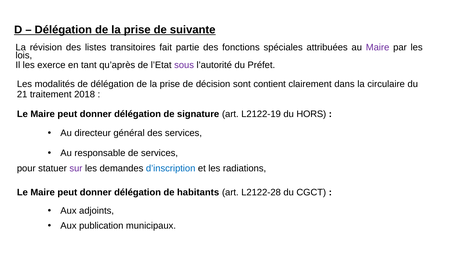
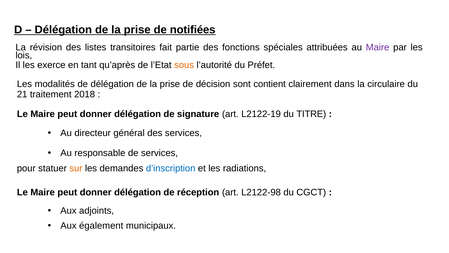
suivante: suivante -> notifiées (193, 30)
sous colour: purple -> orange (184, 65)
HORS: HORS -> TITRE (311, 114)
sur colour: purple -> orange (76, 168)
habitants: habitants -> réception (198, 192)
L2122-28: L2122-28 -> L2122-98 (261, 192)
publication: publication -> également (101, 225)
